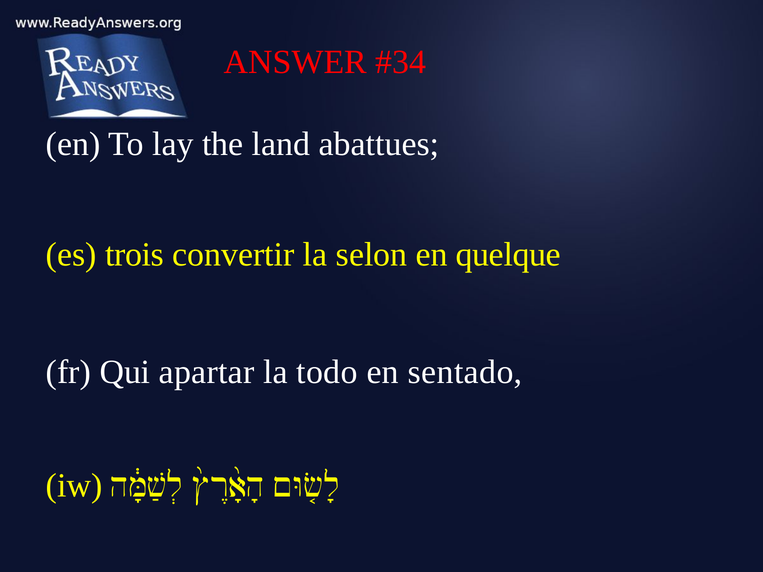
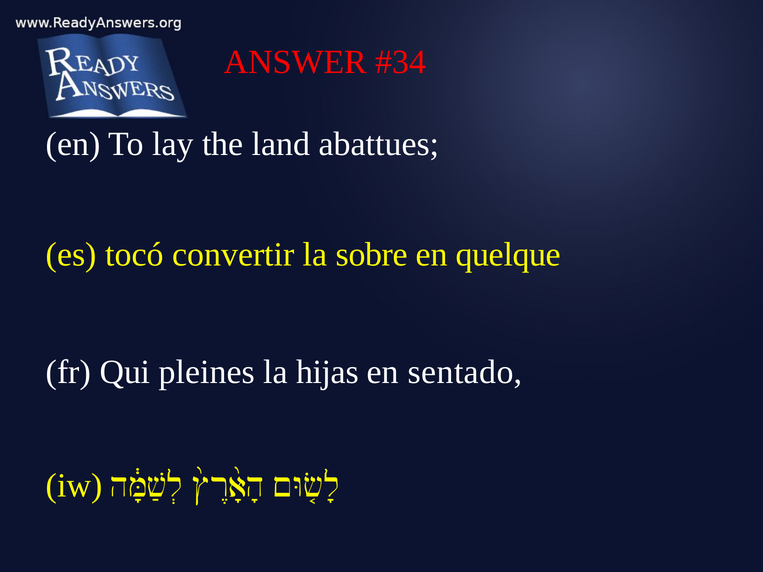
trois: trois -> tocó (134, 255)
selon: selon -> sobre (372, 255)
apartar: apartar -> pleines (207, 372)
todo: todo -> hijas (327, 372)
